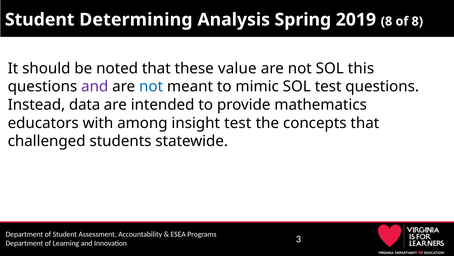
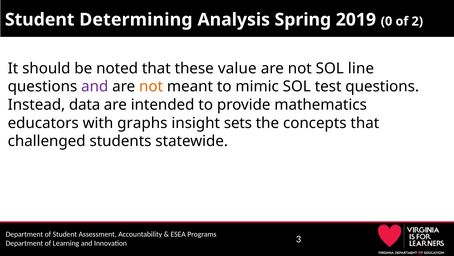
2019 8: 8 -> 0 (386, 21)
of 8: 8 -> 2 (417, 21)
this: this -> line (361, 68)
not colour: blue -> orange (151, 86)
among: among -> graphs (142, 123)
insight test: test -> sets (238, 123)
